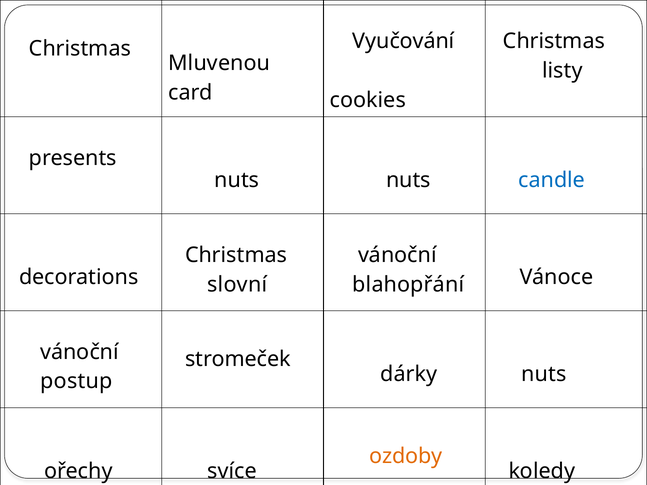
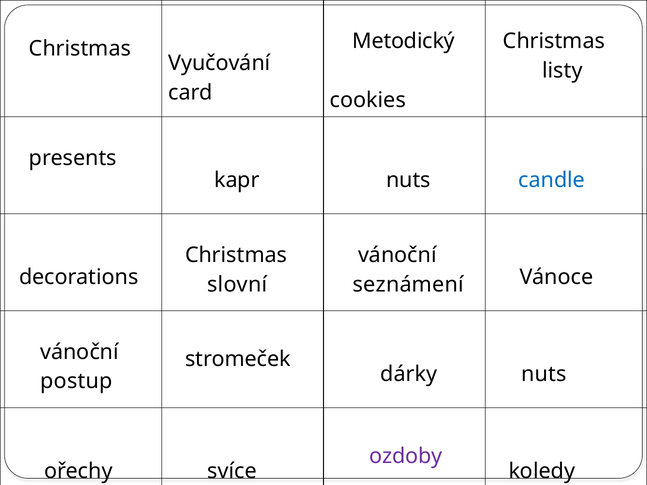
Vyučování: Vyučování -> Metodický (404, 41)
Mluvenou: Mluvenou -> Vyučování (219, 63)
nuts: nuts -> kapr (237, 180)
blahopřání: blahopřání -> seznámení (408, 285)
ozdoby colour: orange -> purple (406, 457)
